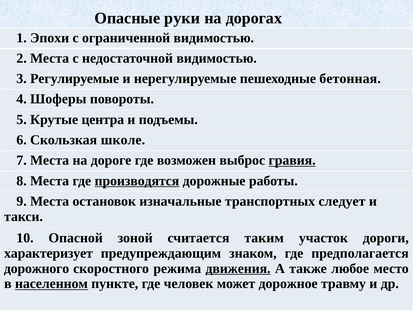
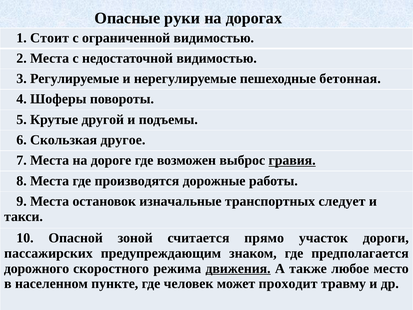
Эпохи: Эпохи -> Стоит (50, 38)
центра: центра -> другой (103, 119)
школе: школе -> другое (123, 140)
производятся underline: present -> none (137, 181)
таким: таким -> прямо (264, 238)
характеризует: характеризует -> пассажирских (48, 253)
населенном underline: present -> none (51, 283)
дорожное: дорожное -> проходит (288, 283)
